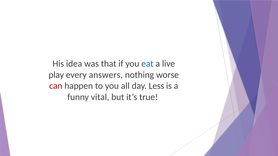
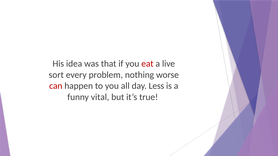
eat colour: blue -> red (147, 64)
play: play -> sort (56, 75)
answers: answers -> problem (106, 75)
